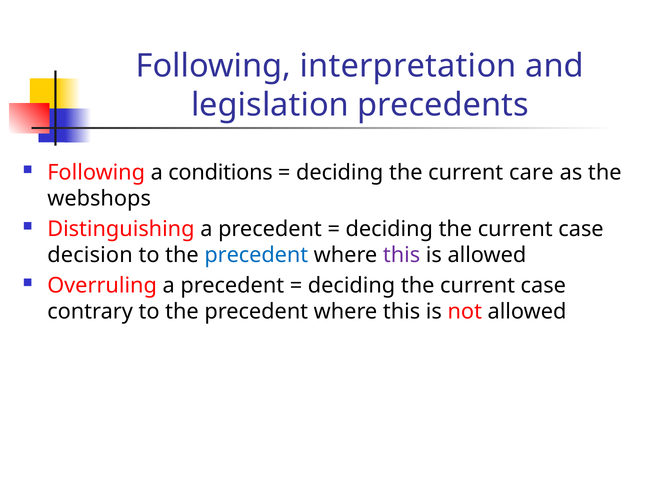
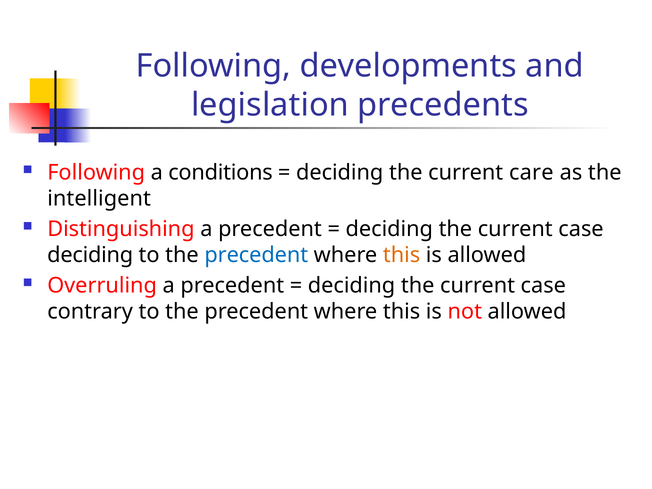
interpretation: interpretation -> developments (408, 66)
webshops: webshops -> intelligent (99, 199)
decision: decision -> deciding (90, 255)
this colour: purple -> orange (402, 255)
